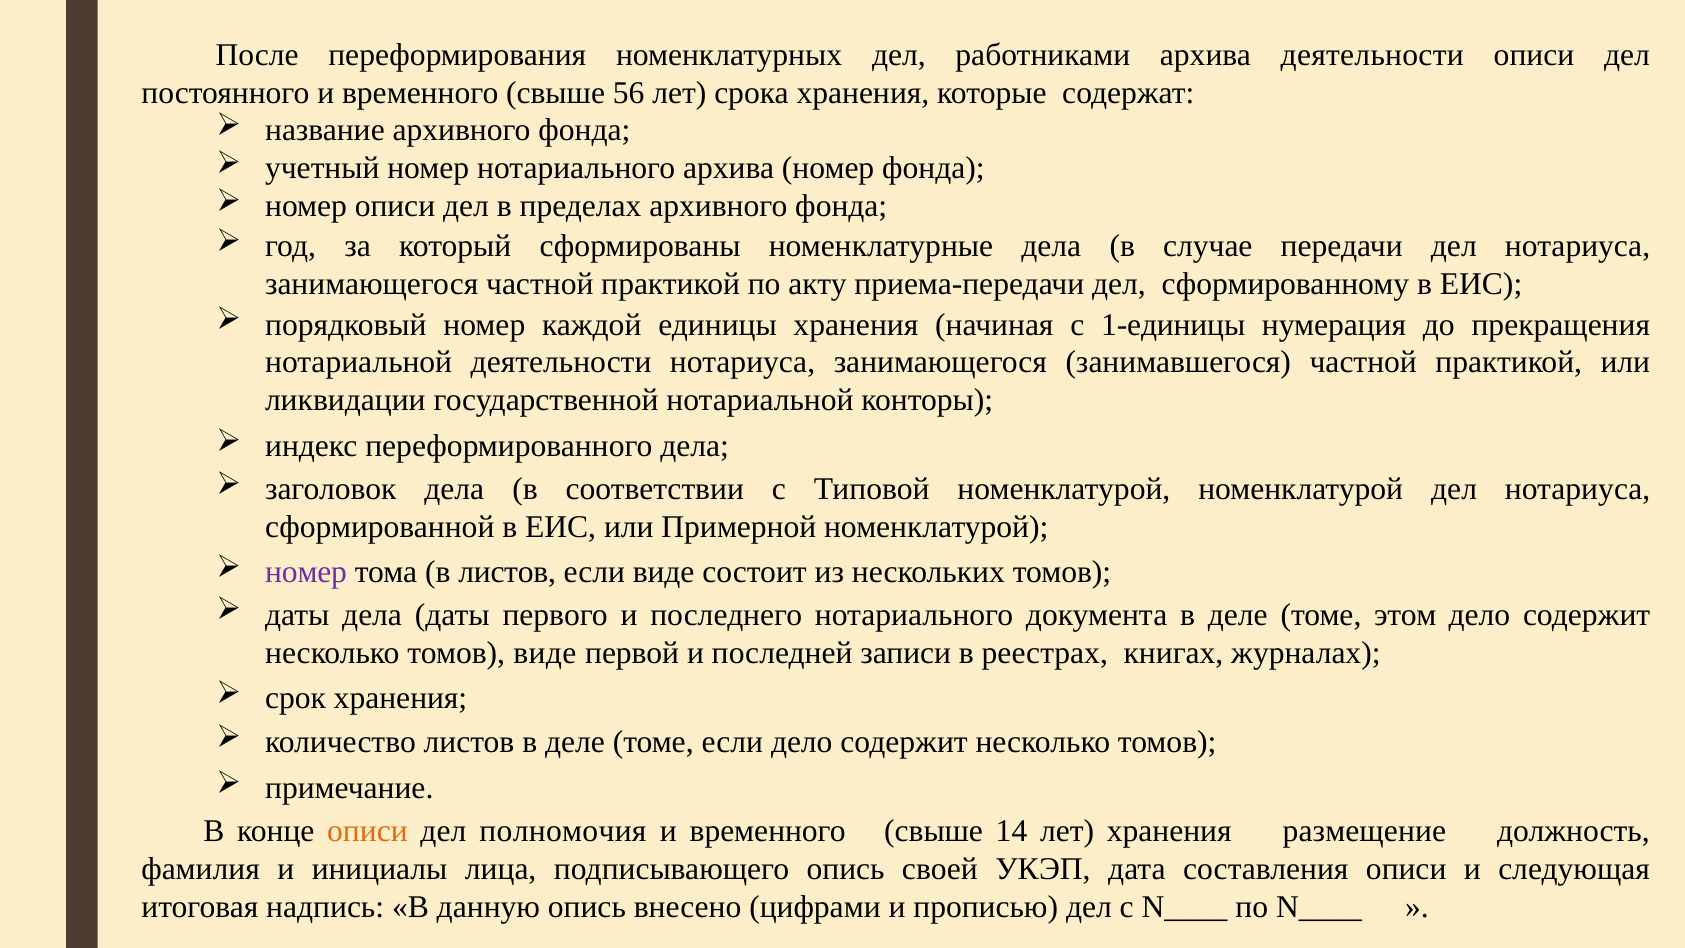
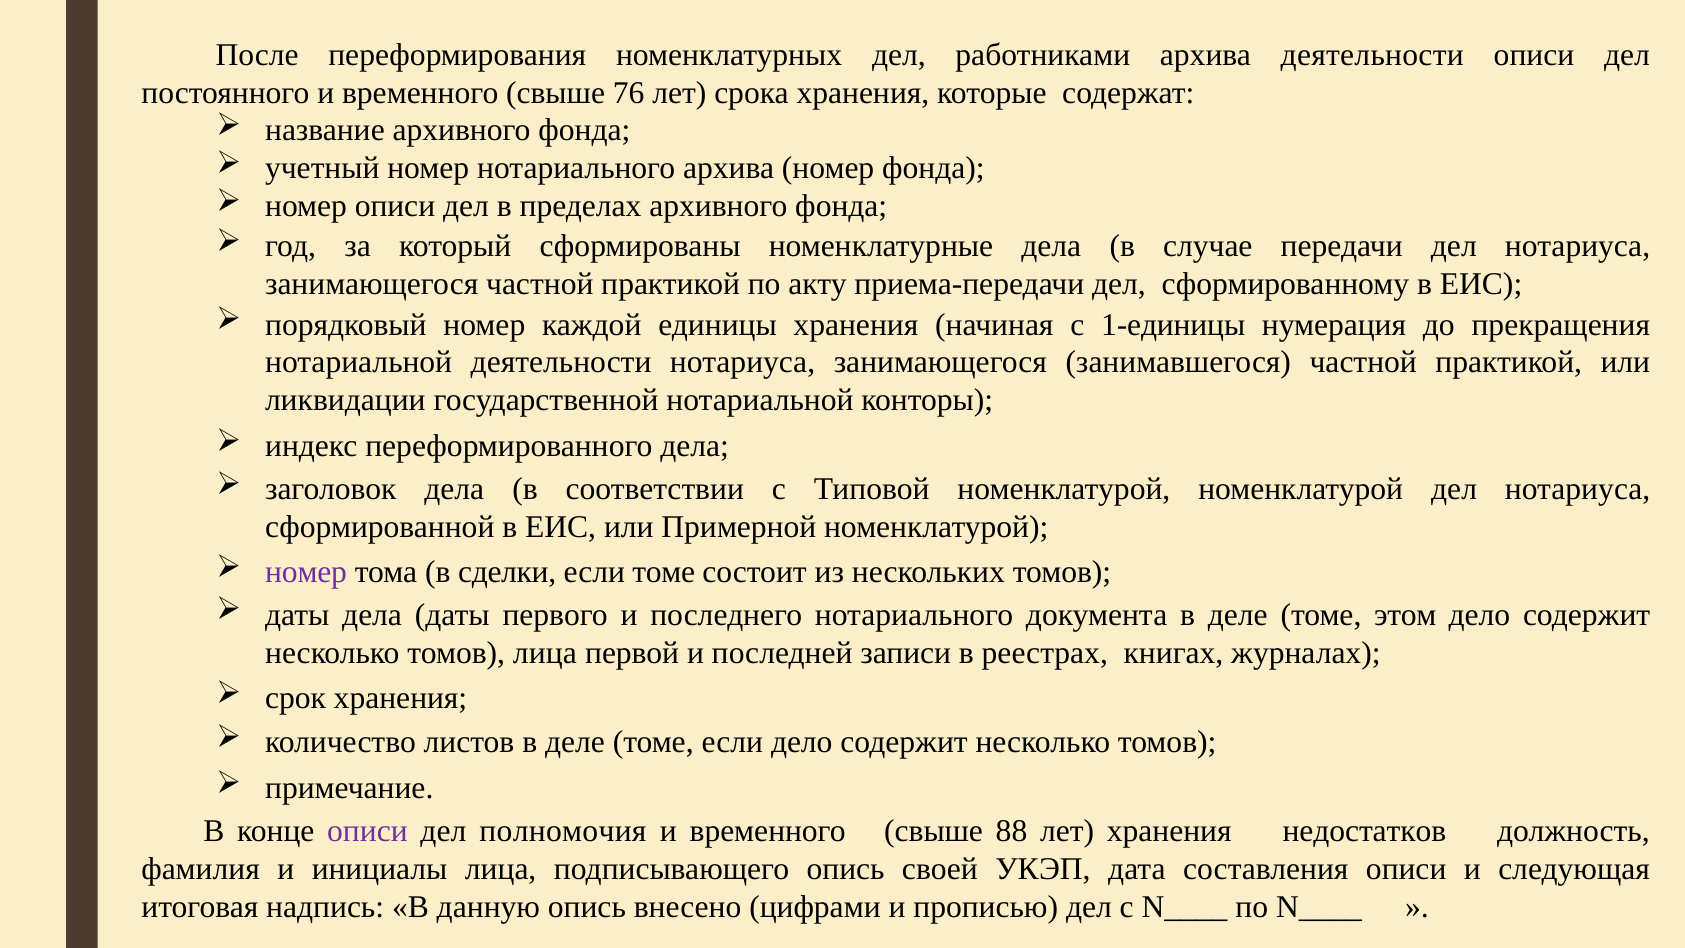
56: 56 -> 76 (629, 93)
в листов: листов -> сделки (507, 572)
если виде: виде -> томе (664, 572)
томов виде: виде -> лица (545, 652)
описи colour: orange -> purple (367, 831)
14: 14 -> 88 (1012, 831)
размещение: размещение -> недостатков (1364, 831)
